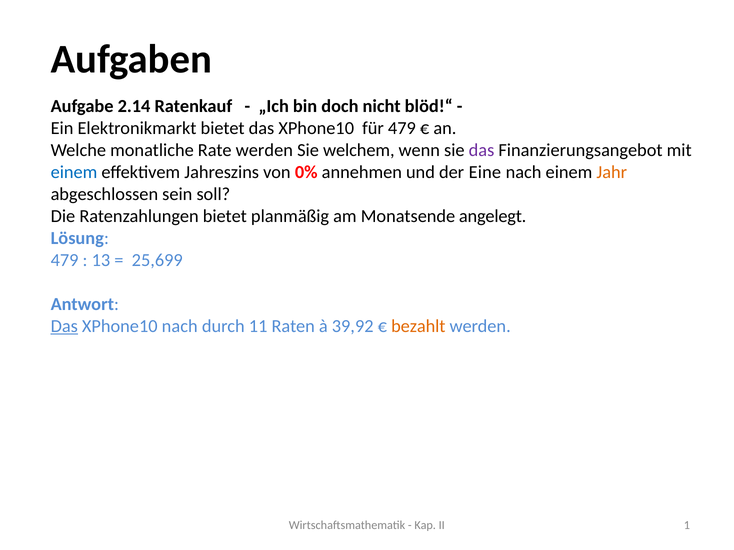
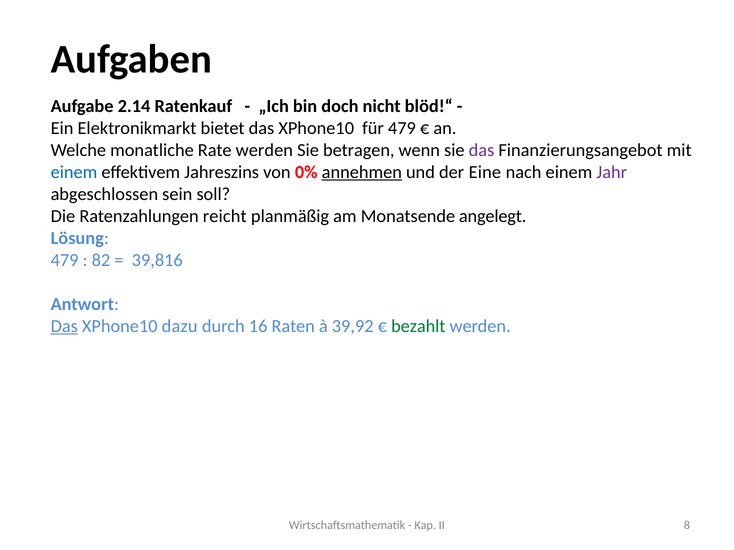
welchem: welchem -> betragen (359, 150)
annehmen underline: none -> present (362, 172)
Jahr colour: orange -> purple (612, 172)
Ratenzahlungen bietet: bietet -> reicht (225, 216)
13: 13 -> 82 (101, 260)
25,699: 25,699 -> 39,816 (157, 260)
XPhone10 nach: nach -> dazu (180, 326)
11: 11 -> 16 (258, 326)
bezahlt colour: orange -> green (418, 326)
1: 1 -> 8 (687, 526)
